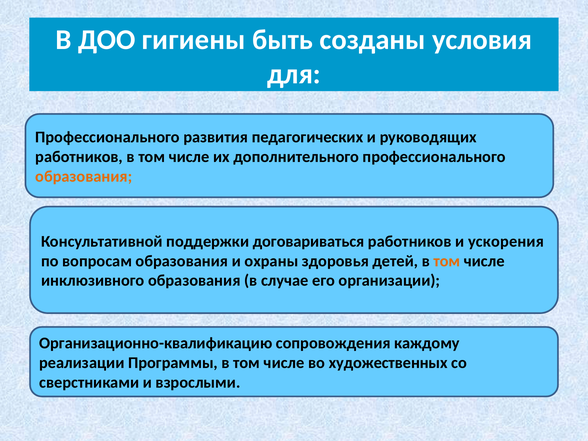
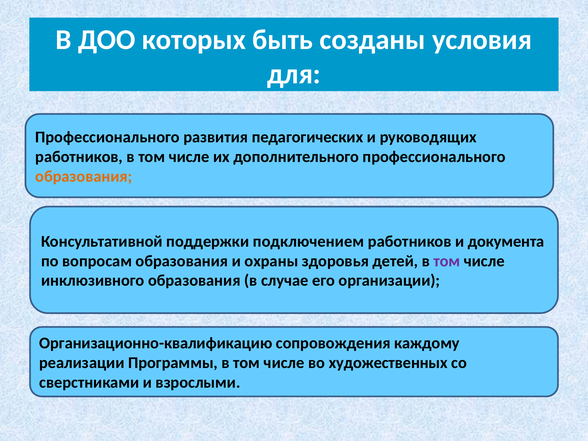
гигиены: гигиены -> которых (194, 40)
договариваться: договариваться -> подключением (308, 241)
ускорения: ускорения -> документа (506, 241)
том colour: orange -> purple (447, 261)
